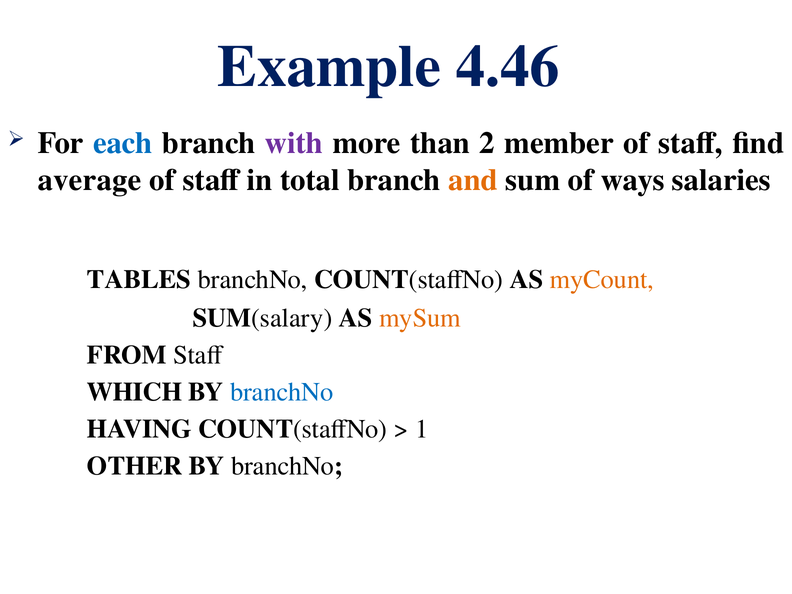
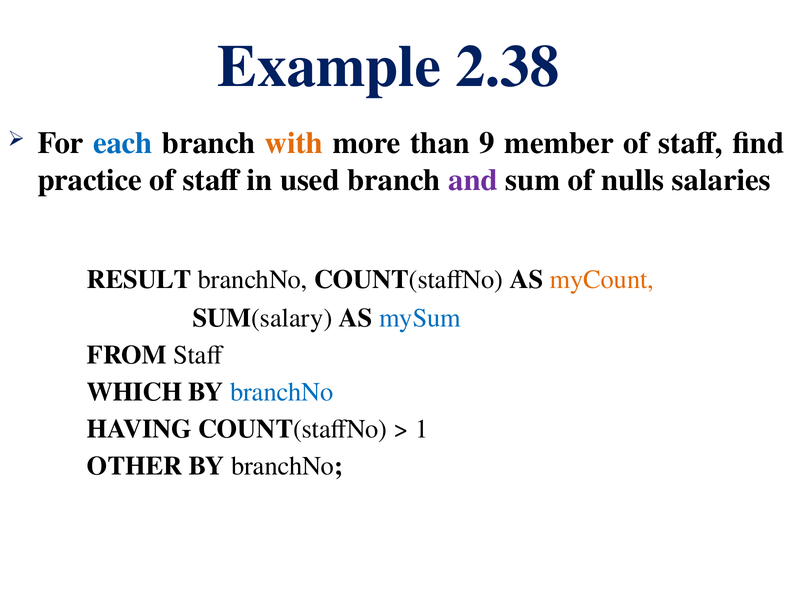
4.46: 4.46 -> 2.38 (508, 67)
with colour: purple -> orange (294, 143)
2: 2 -> 9 (487, 143)
average: average -> practice (90, 180)
total: total -> used (310, 180)
and colour: orange -> purple (473, 180)
ways: ways -> nulls (633, 180)
TABLES: TABLES -> RESULT (139, 279)
mySum colour: orange -> blue (420, 318)
